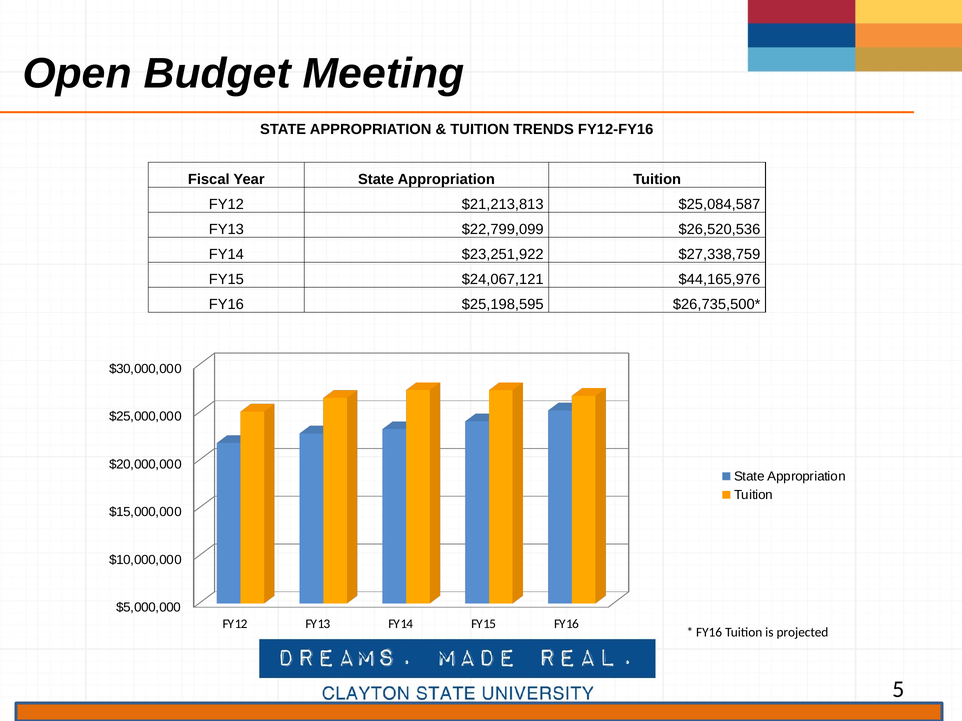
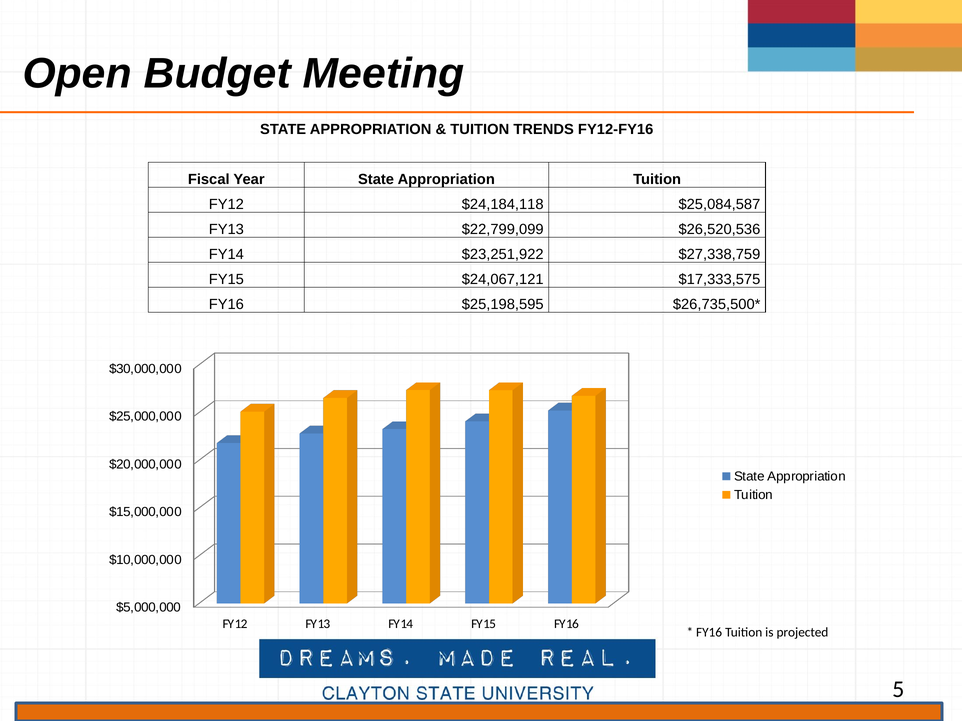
$21,213,813: $21,213,813 -> $24,184,118 (503, 204)
$44,165,976: $44,165,976 -> $17,333,575 (719, 280)
